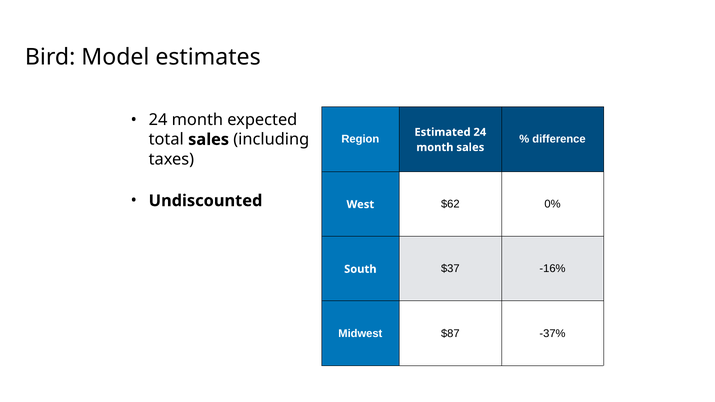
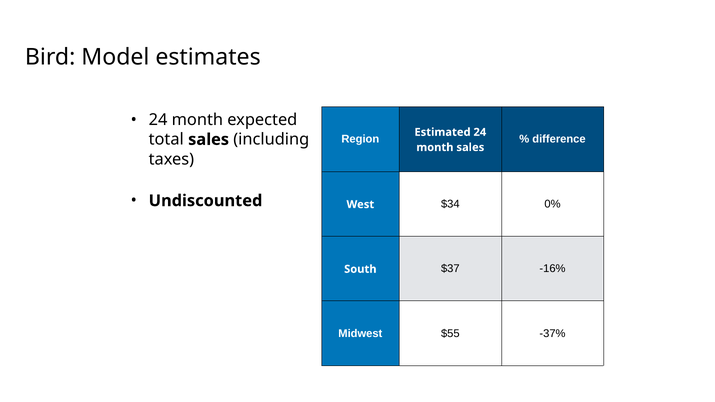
$62: $62 -> $34 (450, 204)
$87: $87 -> $55 (450, 333)
